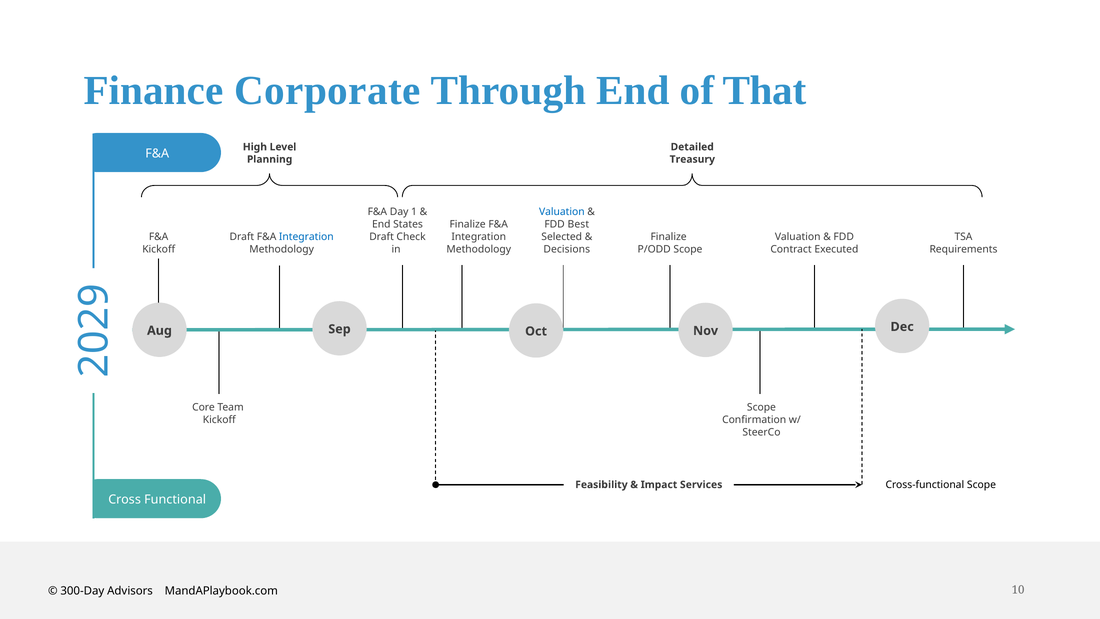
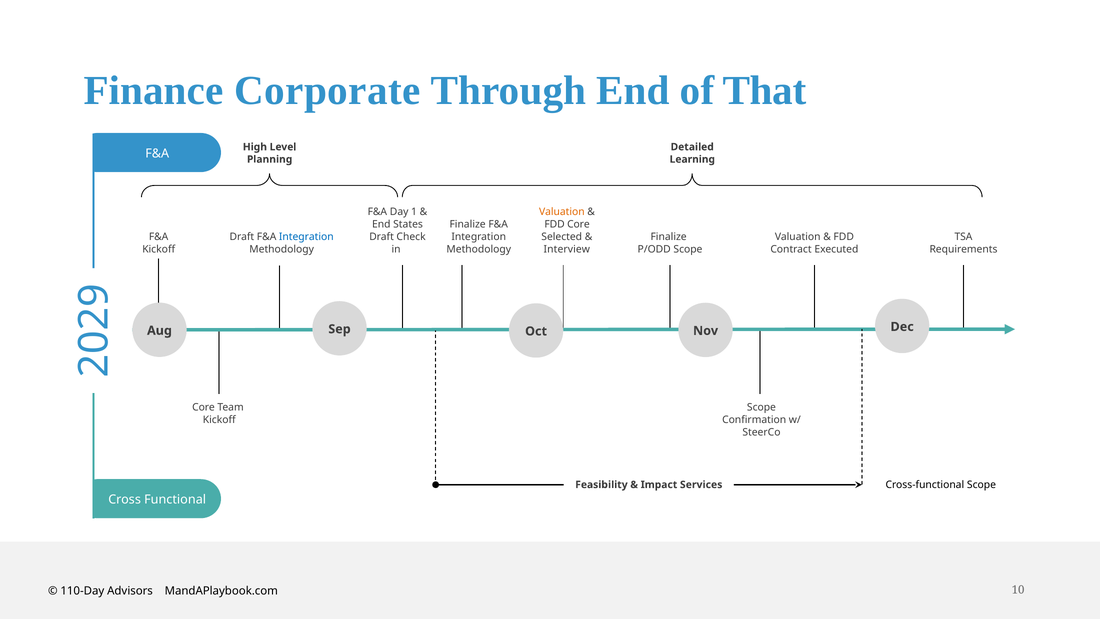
Treasury: Treasury -> Learning (692, 159)
Valuation colour: blue -> orange (562, 212)
FDD Best: Best -> Core (578, 224)
Decisions: Decisions -> Interview (567, 249)
300-Day: 300-Day -> 110-Day (82, 591)
